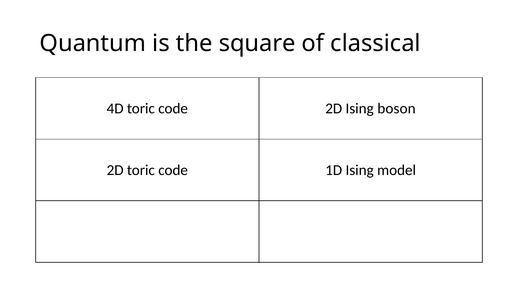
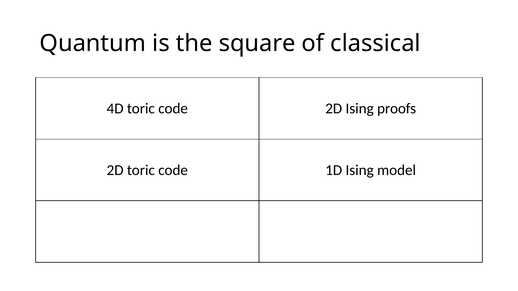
boson: boson -> proofs (397, 109)
